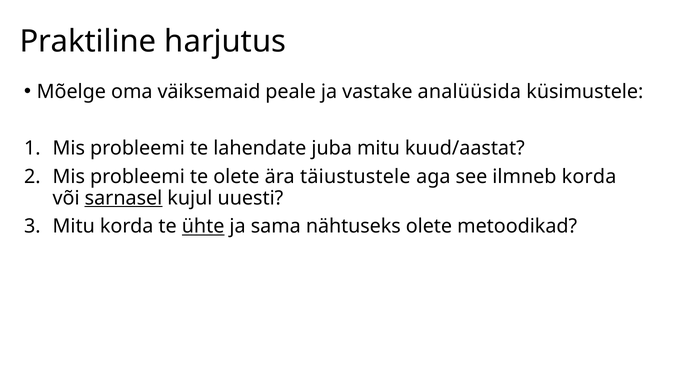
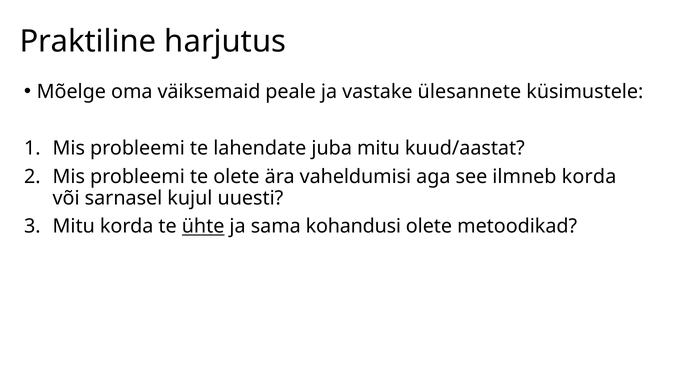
analüüsida: analüüsida -> ülesannete (469, 91)
täiustustele: täiustustele -> vaheldumisi (355, 177)
sarnasel underline: present -> none (124, 198)
nähtuseks: nähtuseks -> kohandusi (353, 226)
